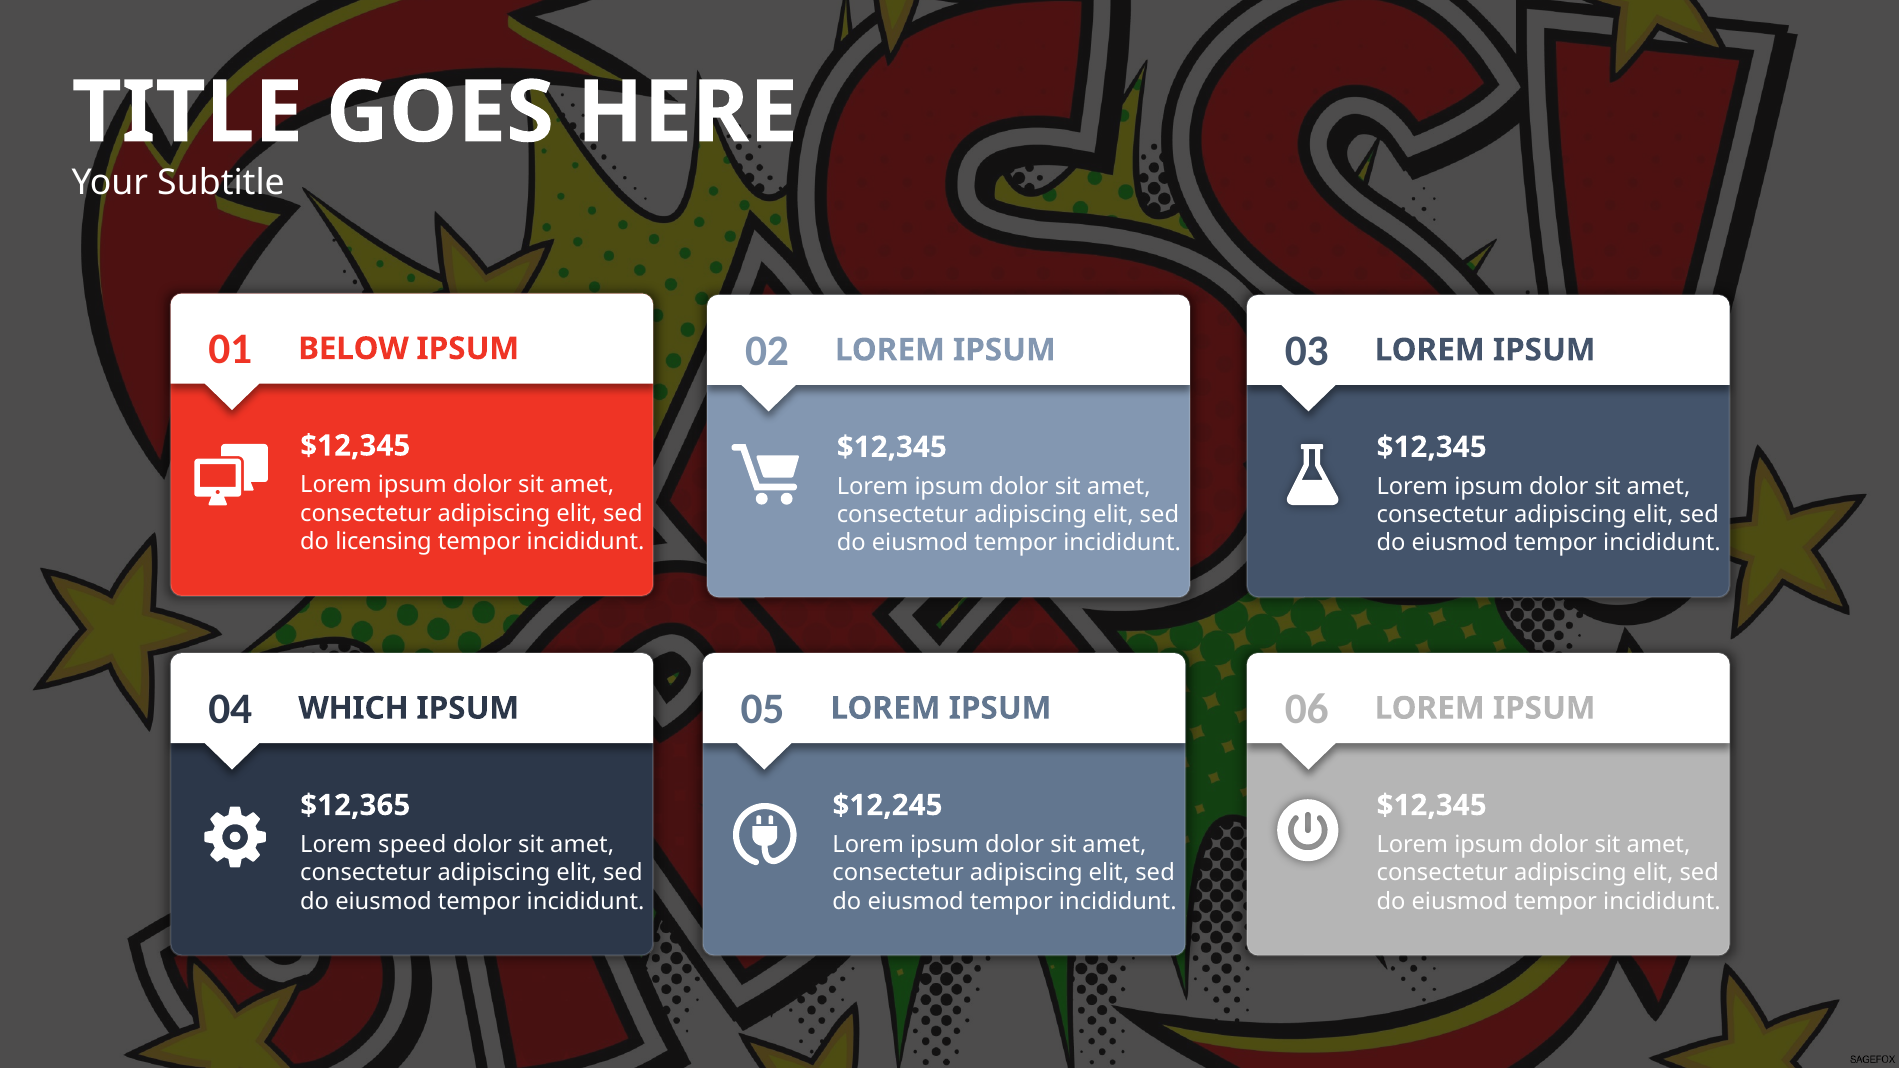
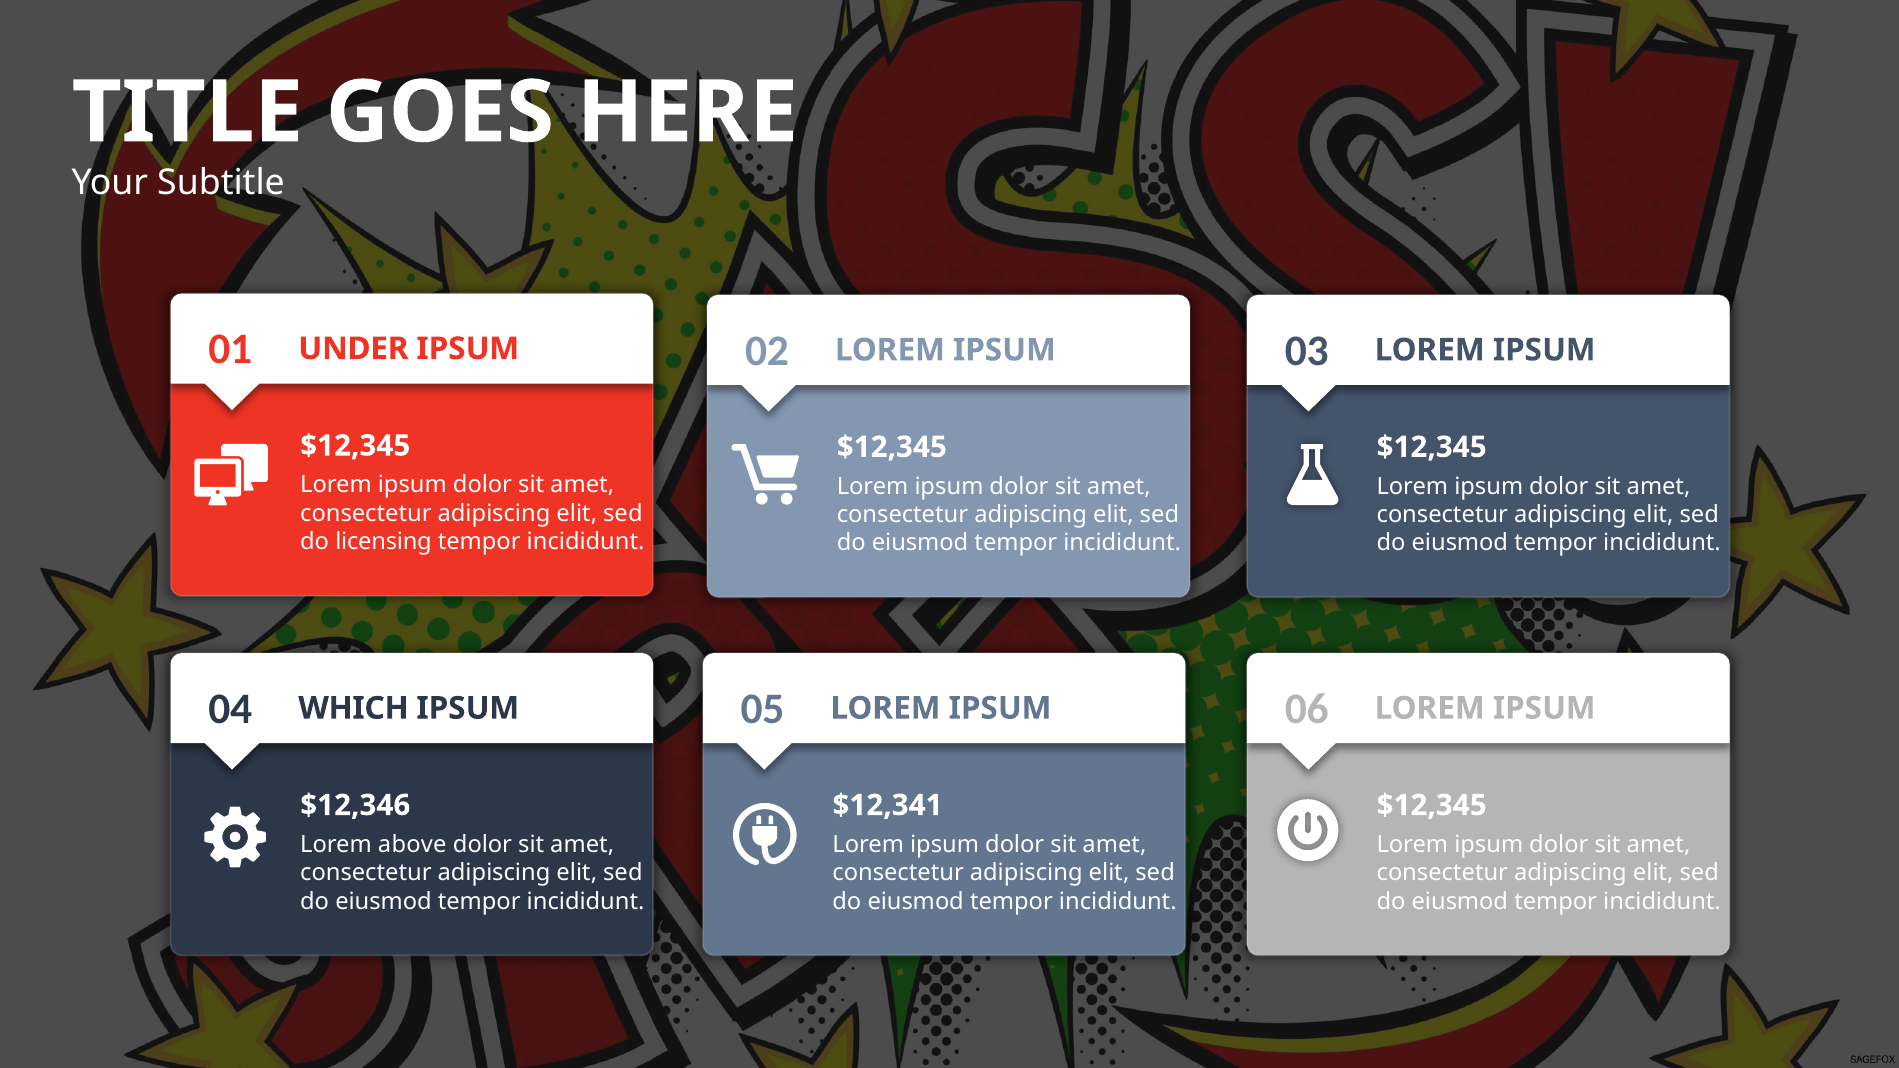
BELOW: BELOW -> UNDER (353, 349)
$12,365: $12,365 -> $12,346 (355, 805)
$12,245: $12,245 -> $12,341 (888, 805)
speed: speed -> above (412, 845)
